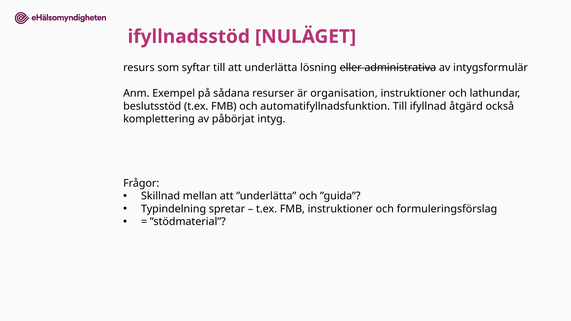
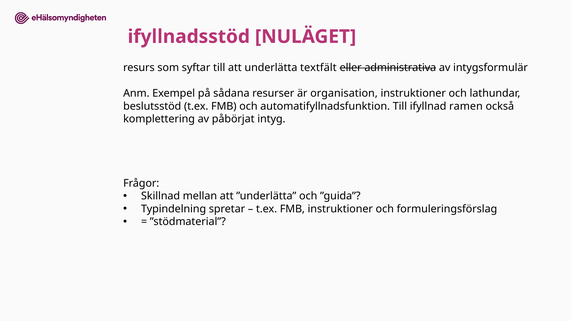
lösning: lösning -> textfält (318, 68)
åtgärd: åtgärd -> ramen (466, 106)
